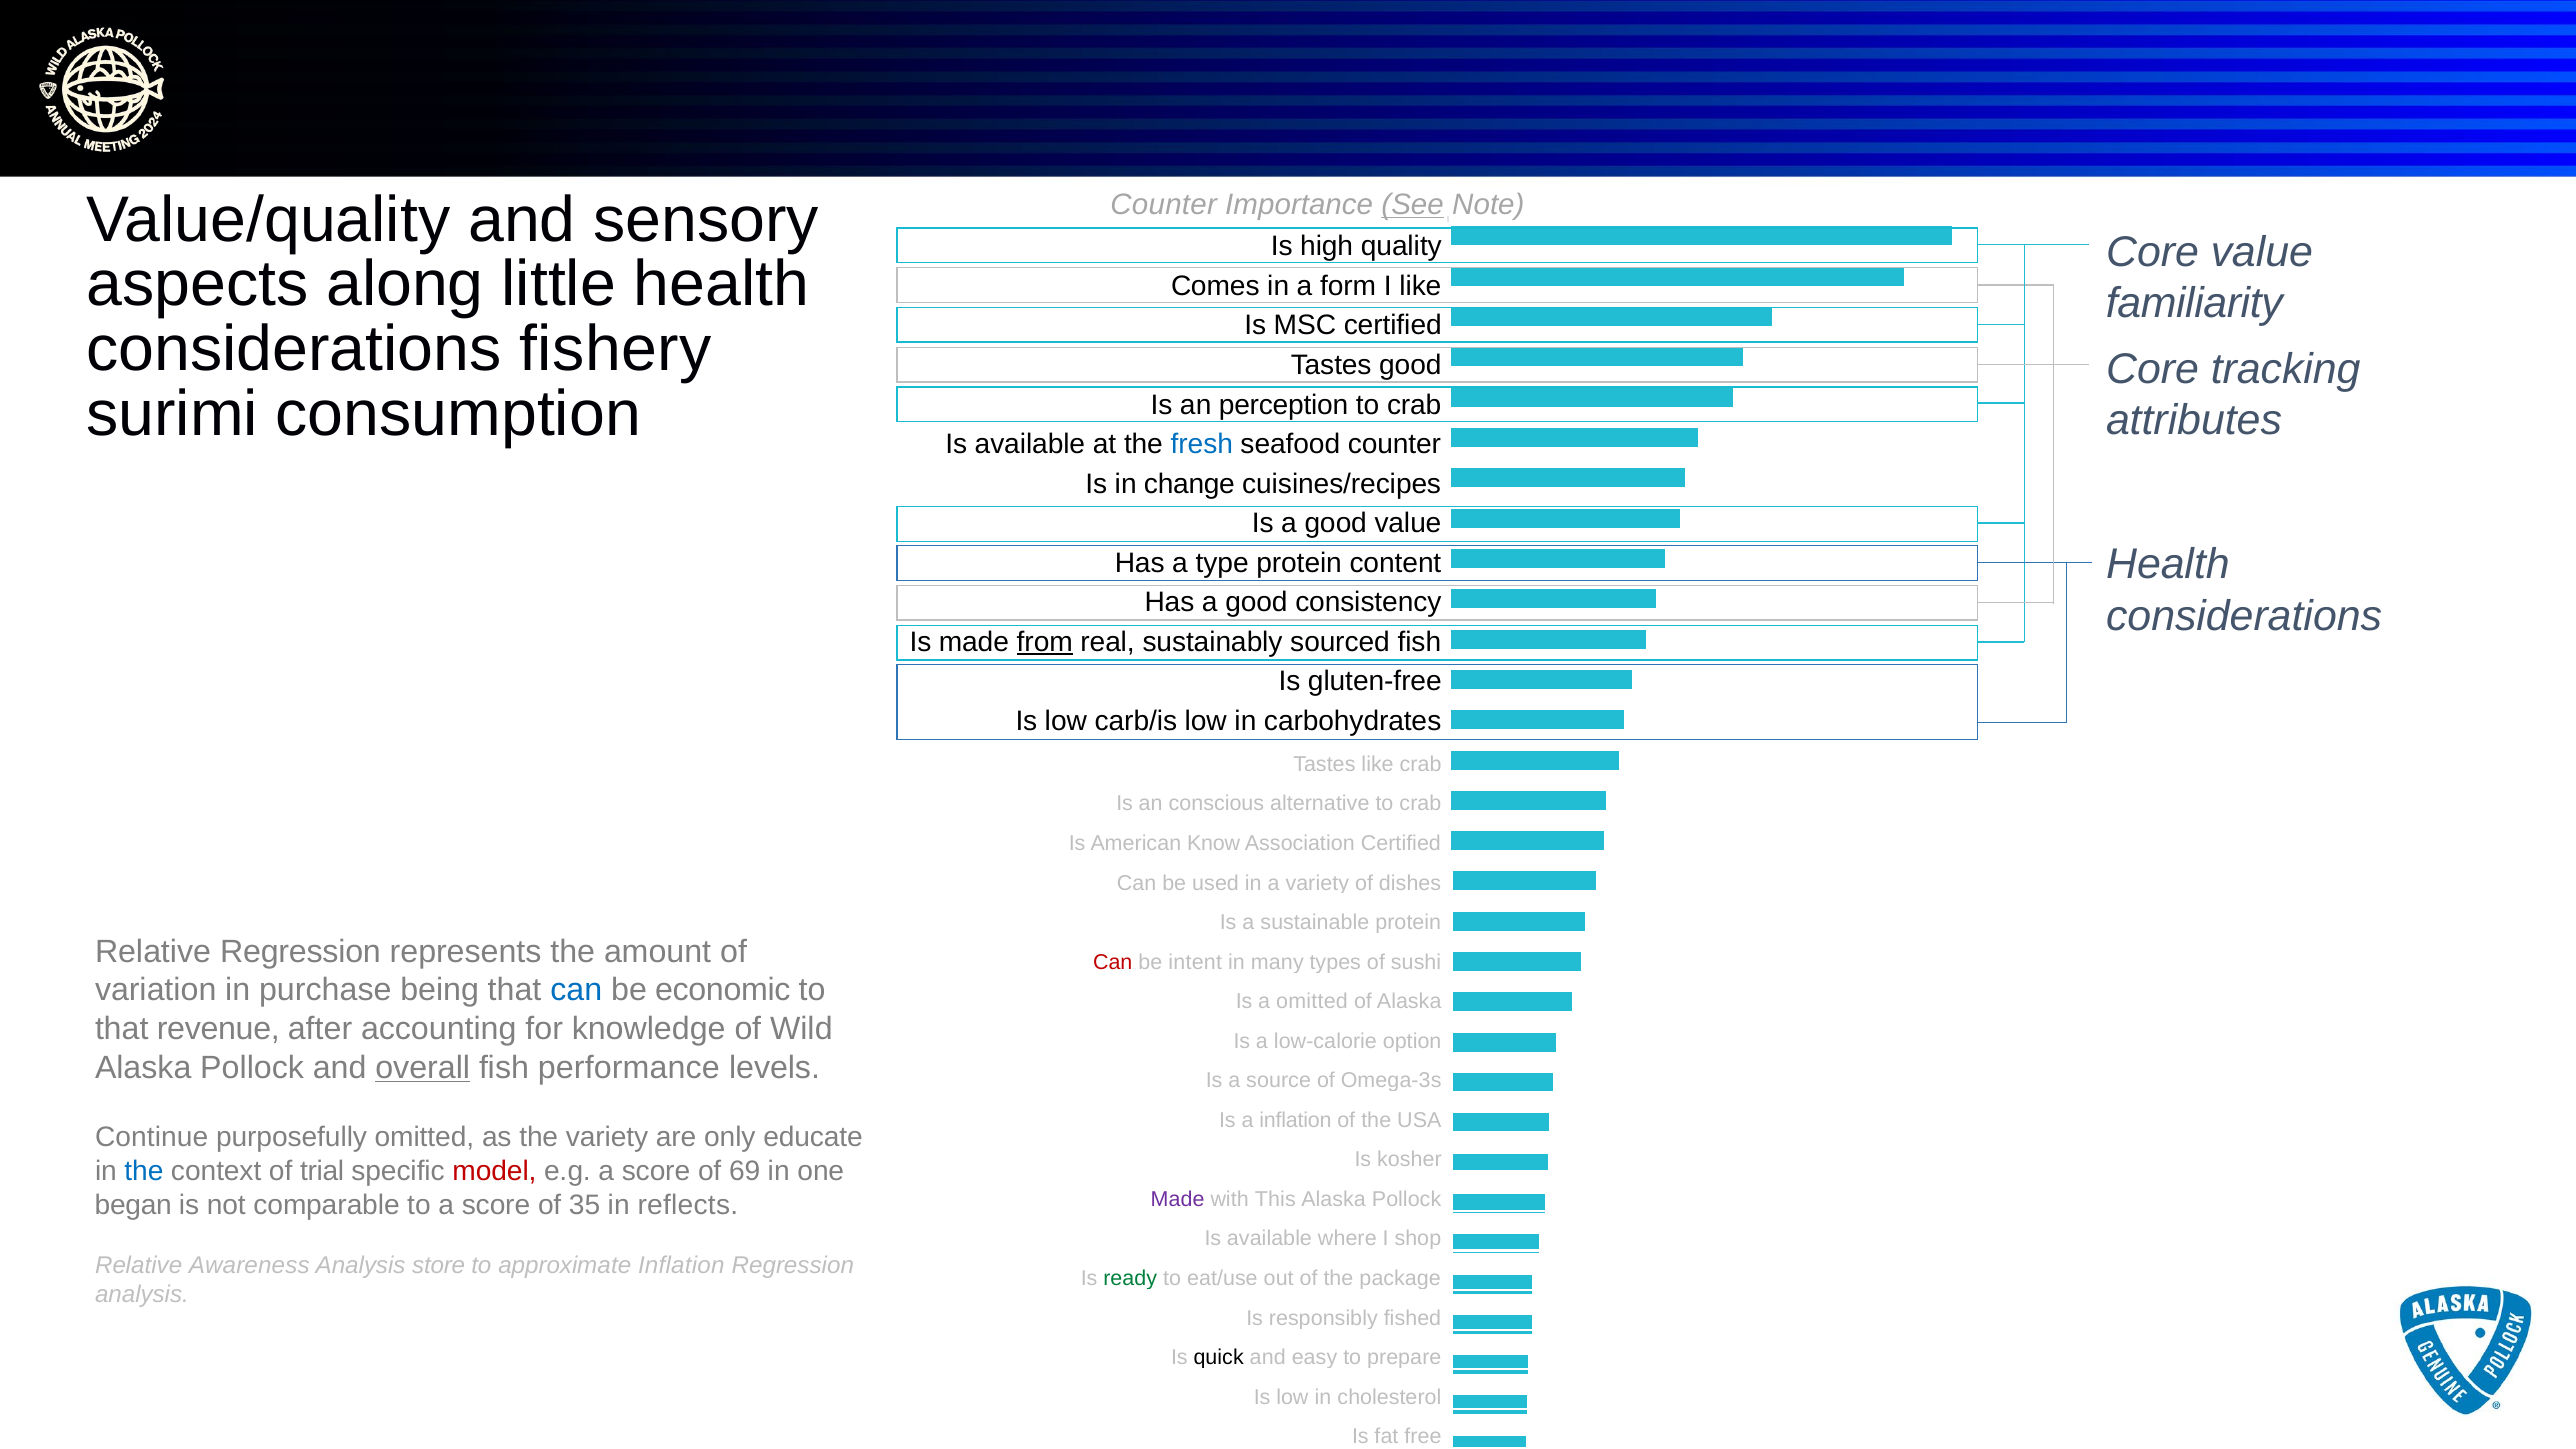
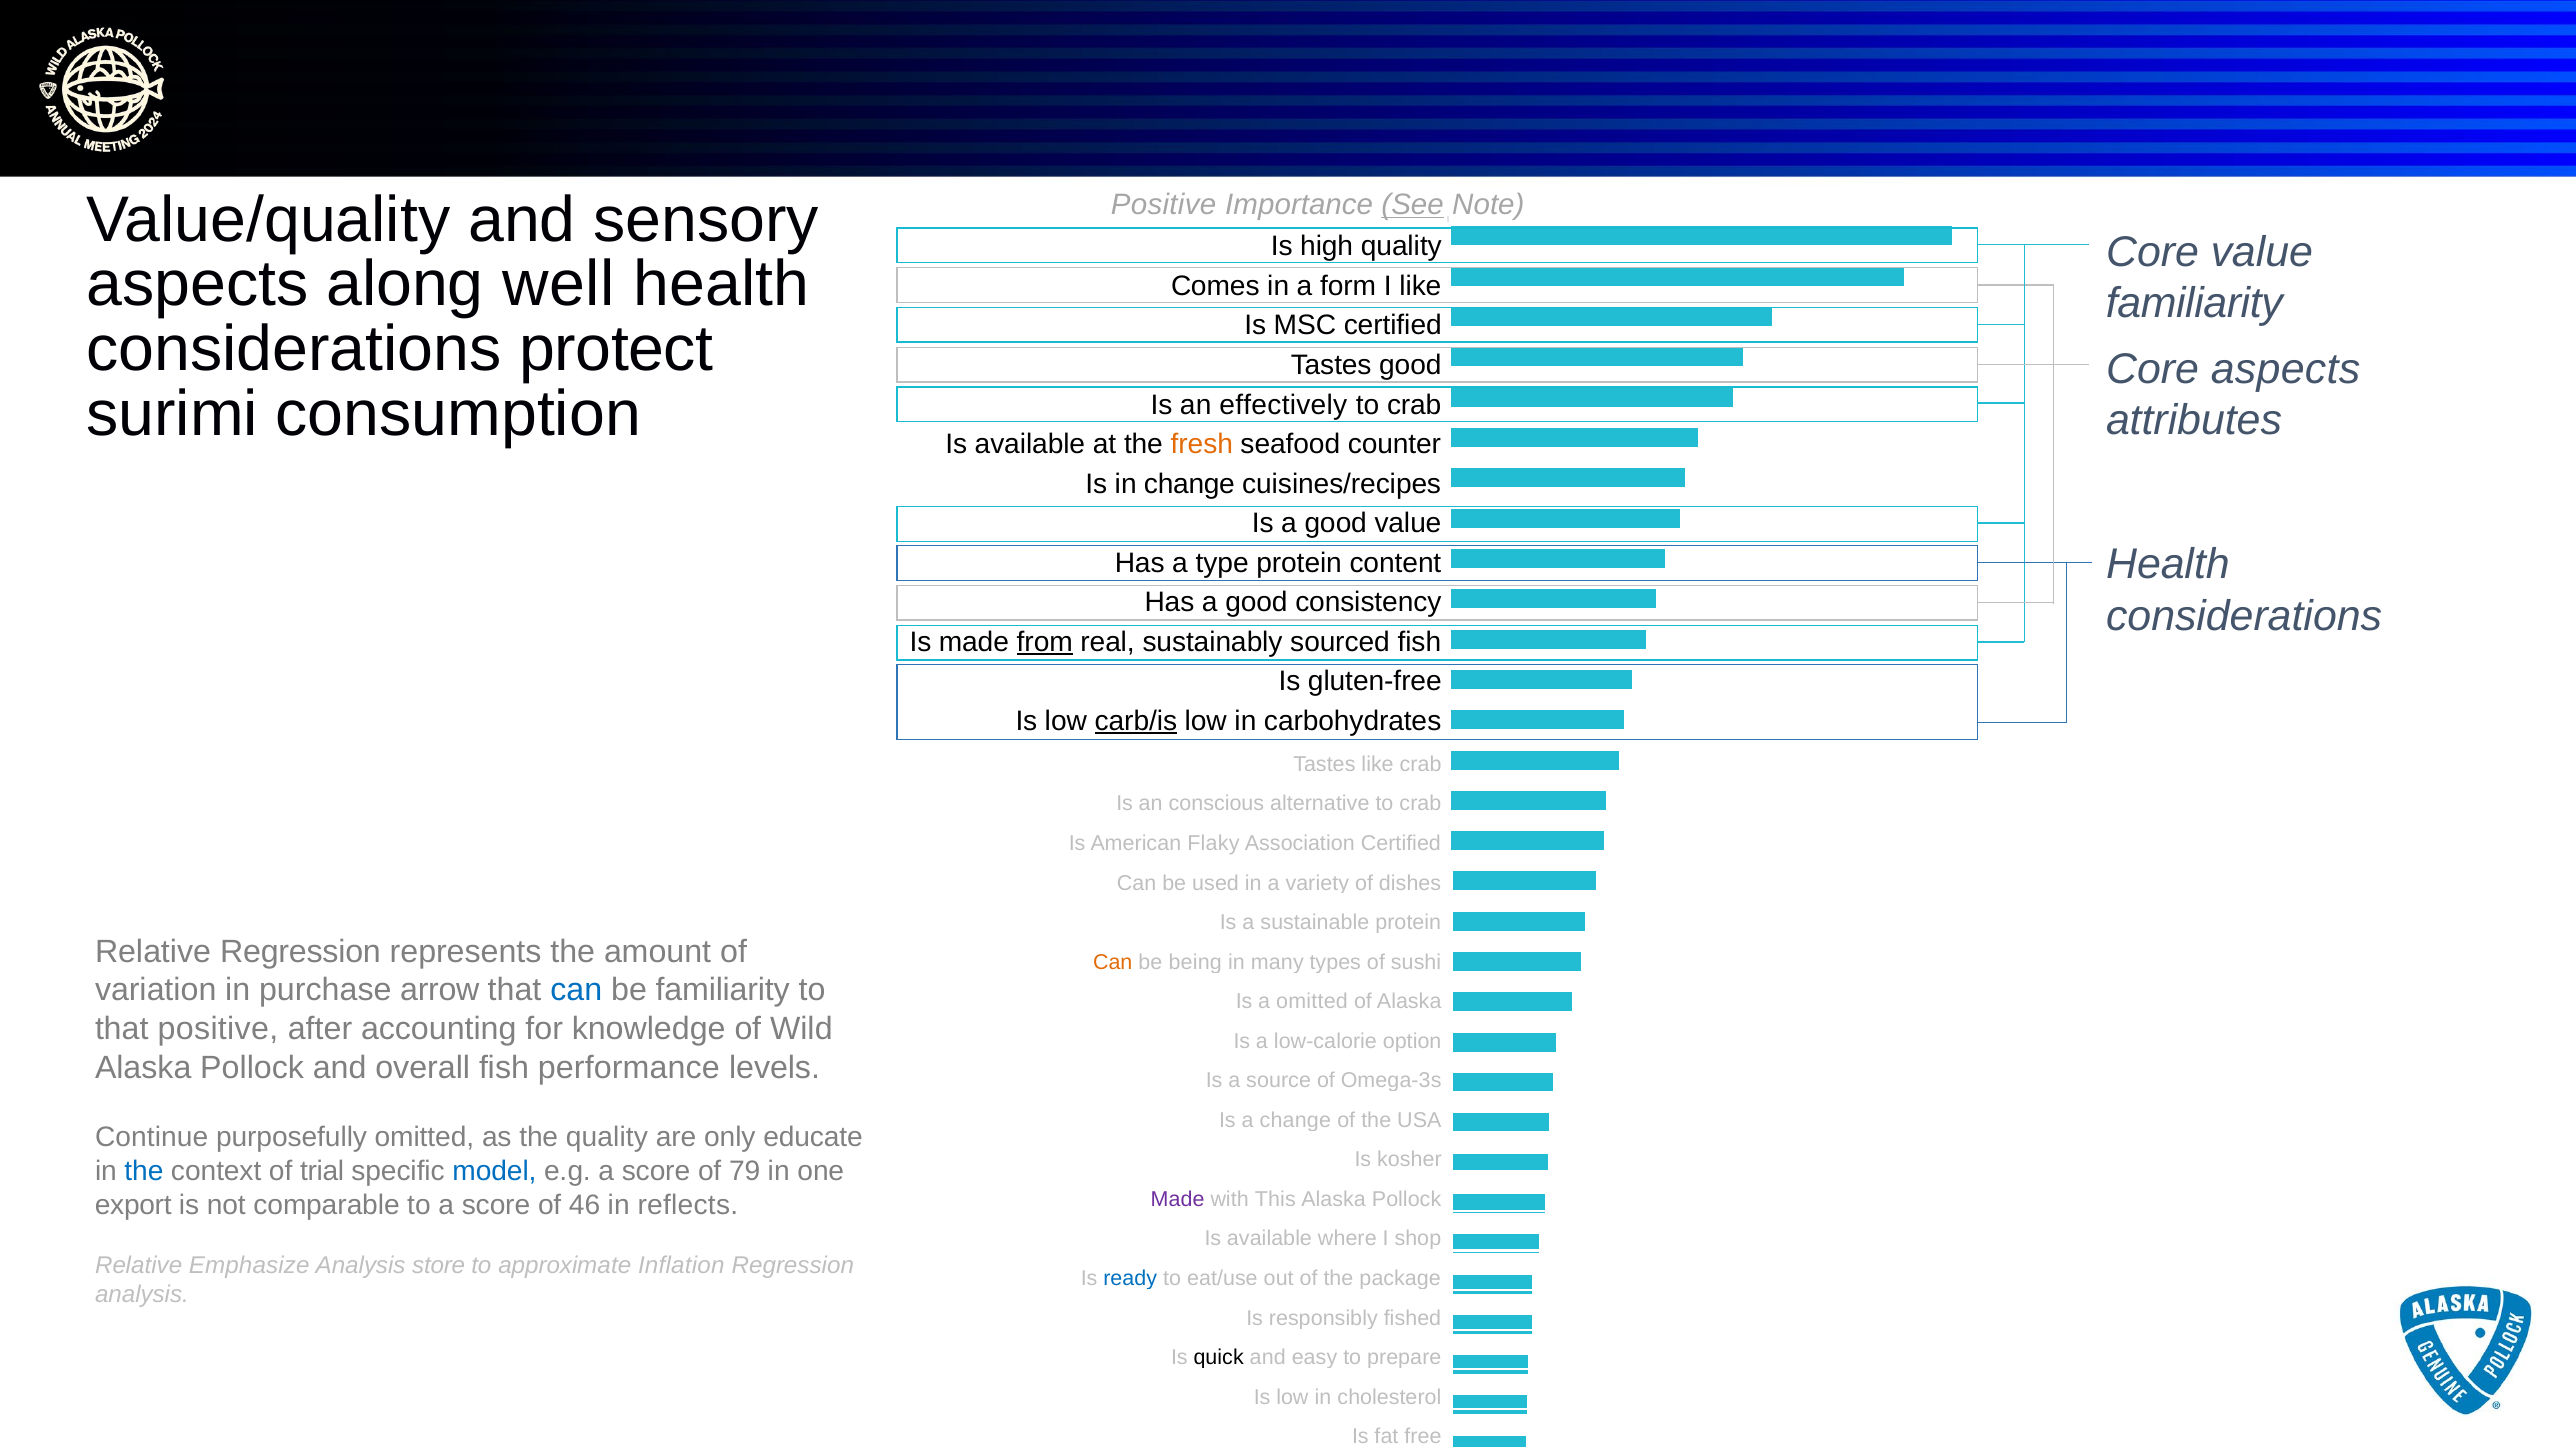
Counter: Counter -> Positive (1164, 205)
little: little -> well (559, 285)
fishery: fishery -> protect (616, 349)
Core tracking: tracking -> aspects (2286, 369)
perception: perception -> effectively (1283, 405)
fresh colour: blue -> orange (1202, 444)
carb/is underline: none -> present (1136, 721)
Know: Know -> Flaky (1213, 843)
Can colour: red -> orange (1113, 962)
intent: intent -> being (1195, 962)
being: being -> arrow (440, 990)
be economic: economic -> familiarity (723, 990)
that revenue: revenue -> positive (218, 1029)
overall underline: present -> none (423, 1068)
a inflation: inflation -> change (1295, 1120)
the variety: variety -> quality (607, 1137)
model colour: red -> blue (494, 1171)
69: 69 -> 79 (745, 1171)
began: began -> export (133, 1205)
35: 35 -> 46 (585, 1205)
Awareness: Awareness -> Emphasize (249, 1265)
ready colour: green -> blue (1130, 1278)
